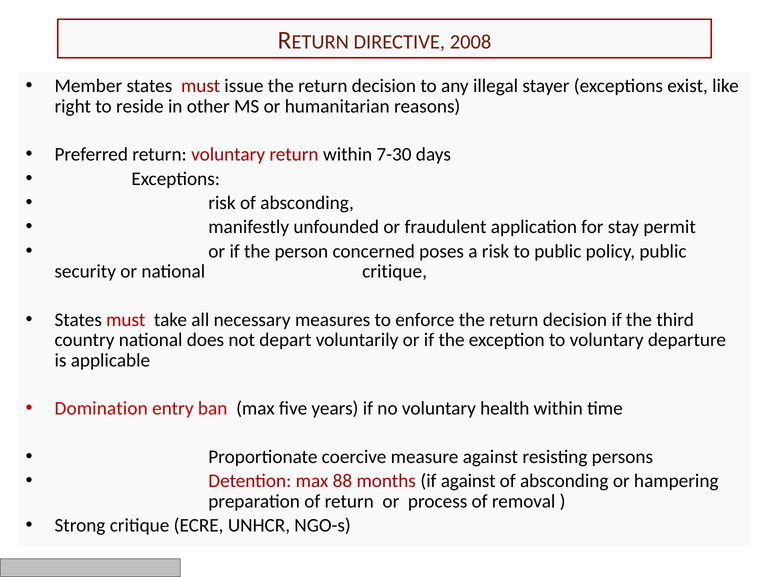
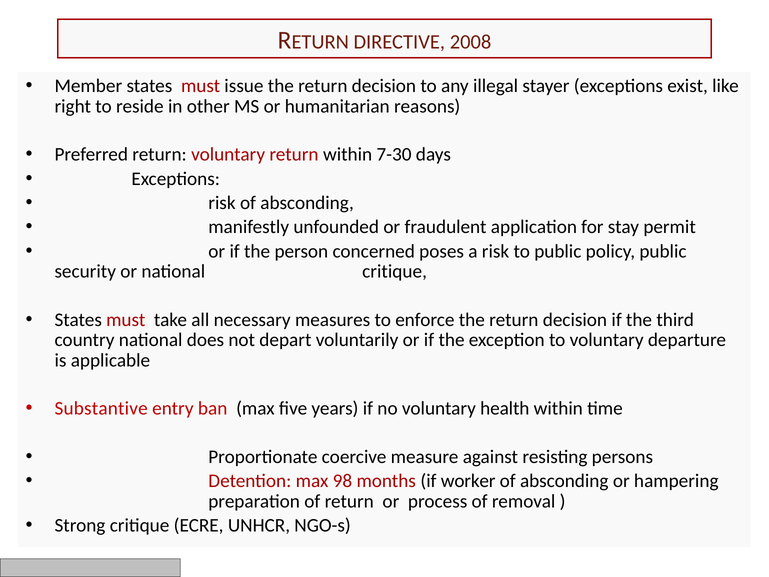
Domination: Domination -> Substantive (101, 408)
88: 88 -> 98 (342, 481)
if against: against -> worker (468, 481)
